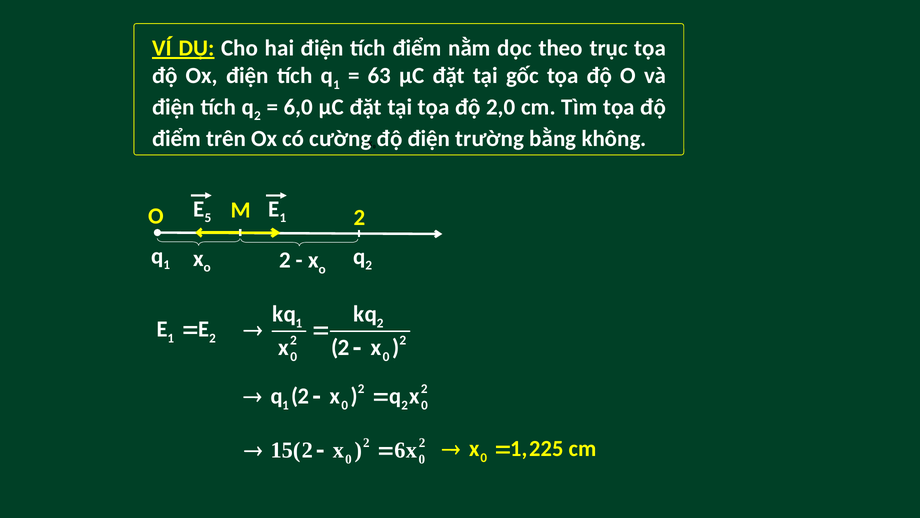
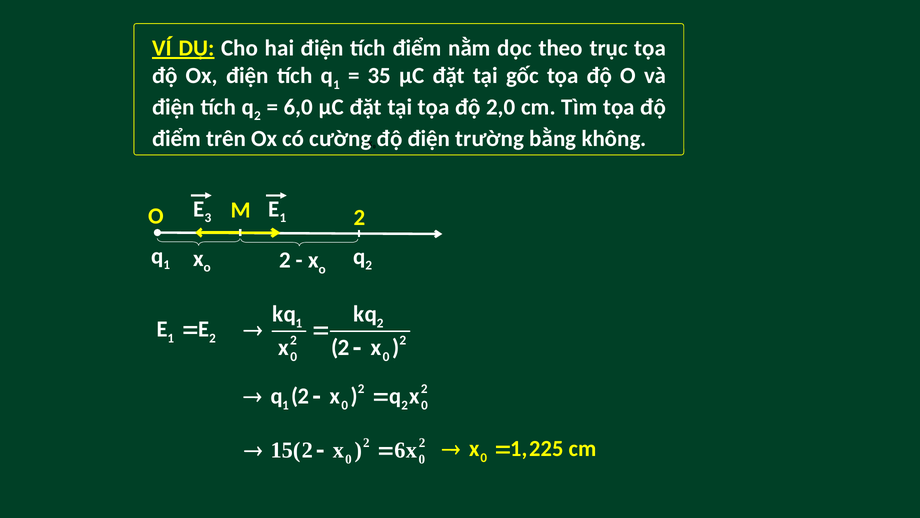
63: 63 -> 35 (379, 76)
5: 5 -> 3 (208, 218)
